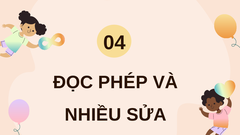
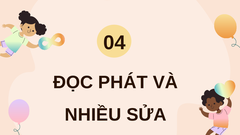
PHÉP: PHÉP -> PHÁT (123, 82)
